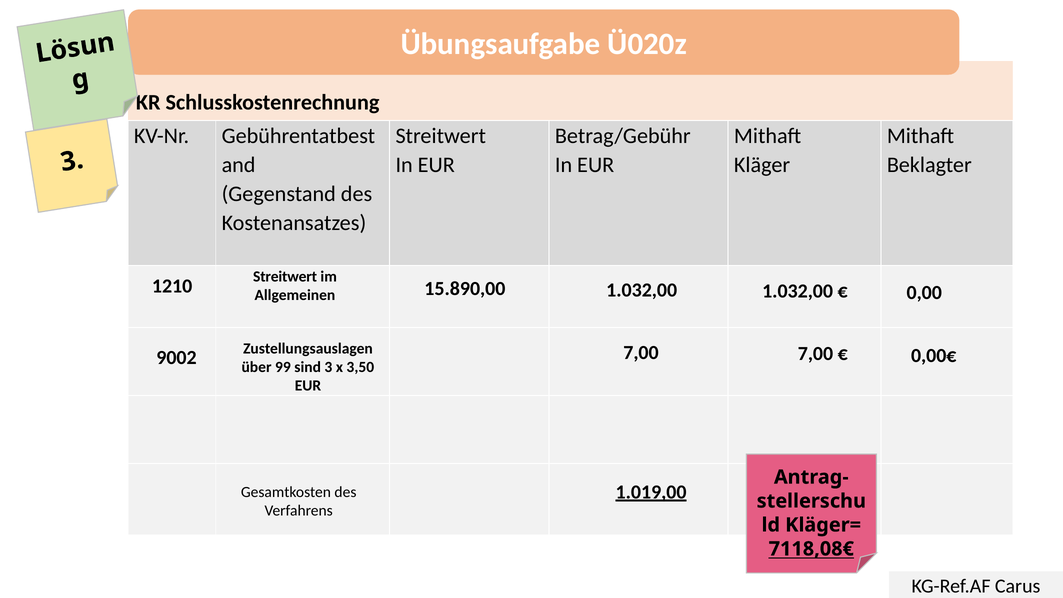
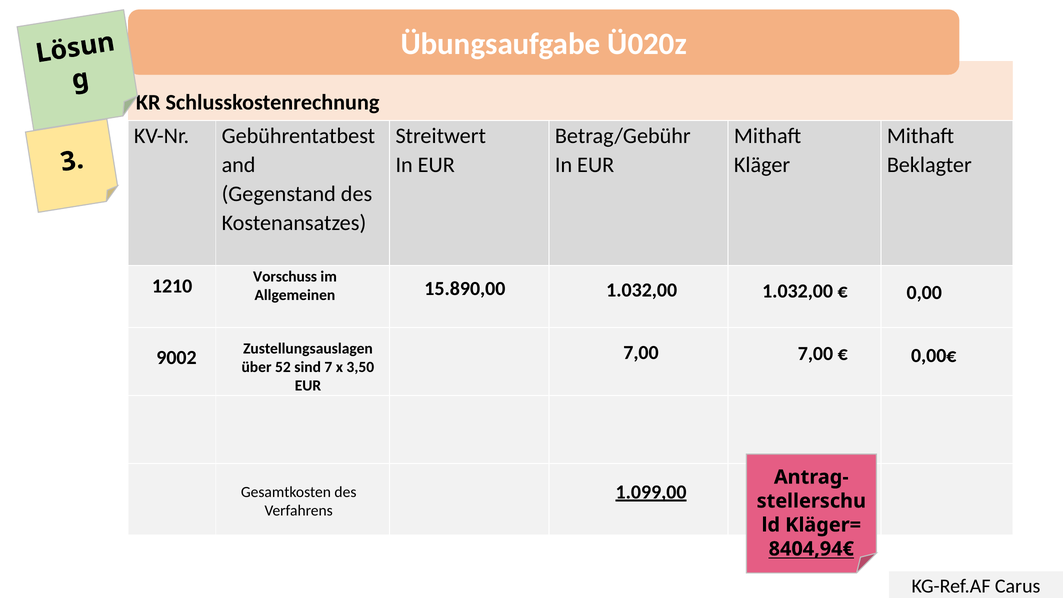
Streitwert: Streitwert -> Vorschuss (285, 277)
99: 99 -> 52 (283, 367)
sind 3: 3 -> 7 (328, 367)
1.019,00: 1.019,00 -> 1.099,00 (651, 492)
7118,08€: 7118,08€ -> 8404,94€ (811, 549)
